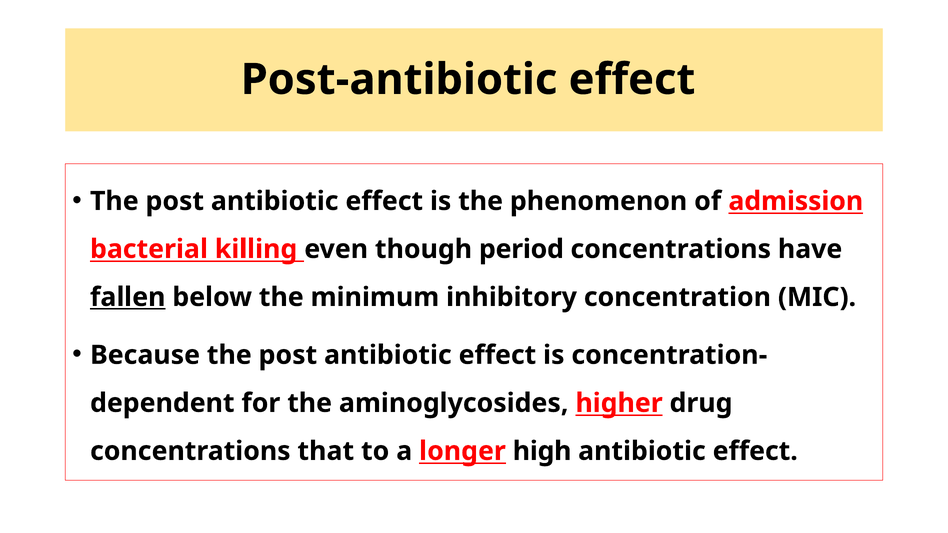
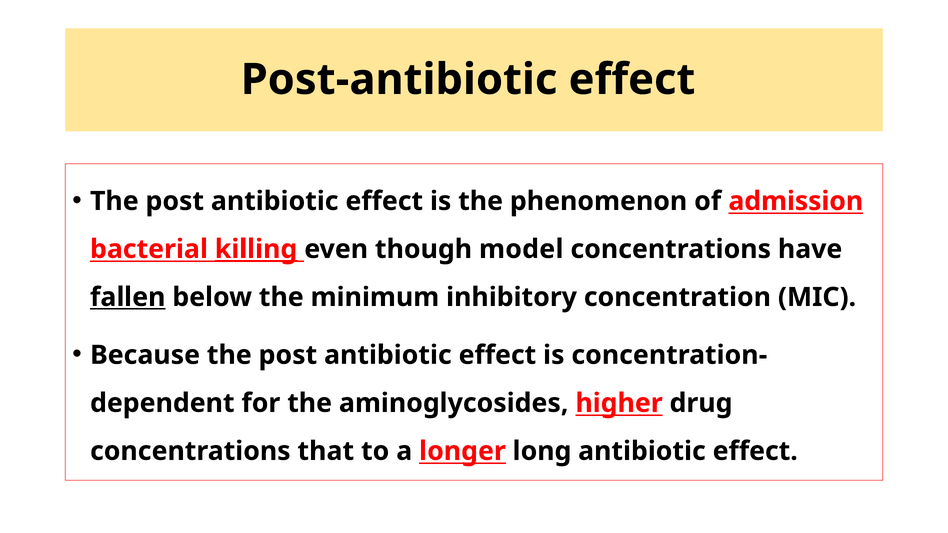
killing underline: none -> present (256, 249)
period: period -> model (521, 249)
high: high -> long (542, 451)
